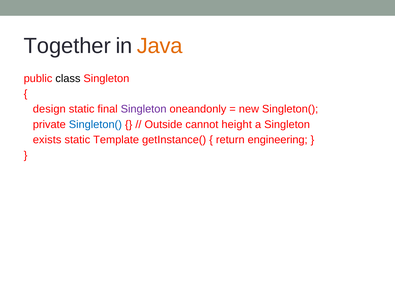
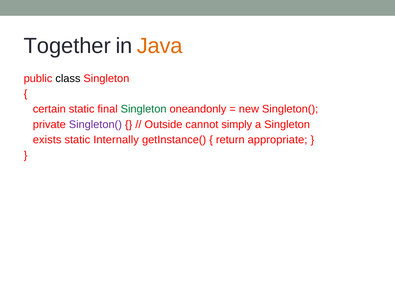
design: design -> certain (49, 109)
Singleton colour: purple -> green (144, 109)
Singleton( colour: blue -> purple (95, 125)
height: height -> simply (237, 125)
Template: Template -> Internally (116, 140)
engineering: engineering -> appropriate (278, 140)
